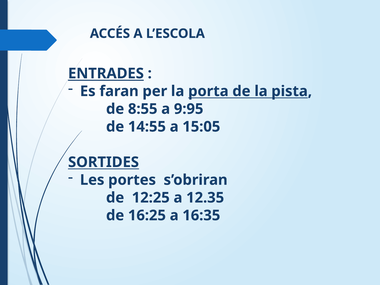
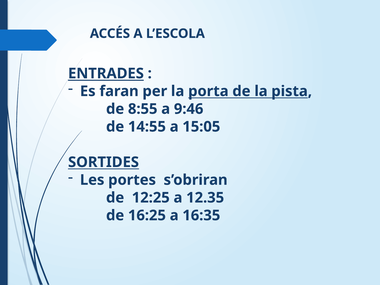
9:95: 9:95 -> 9:46 (189, 109)
